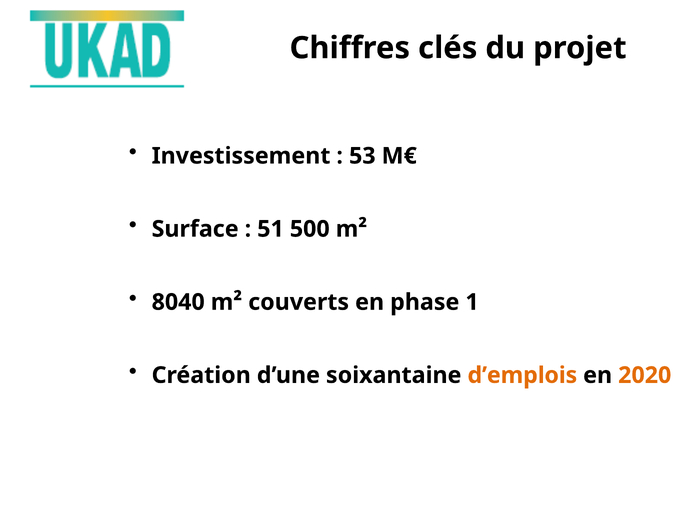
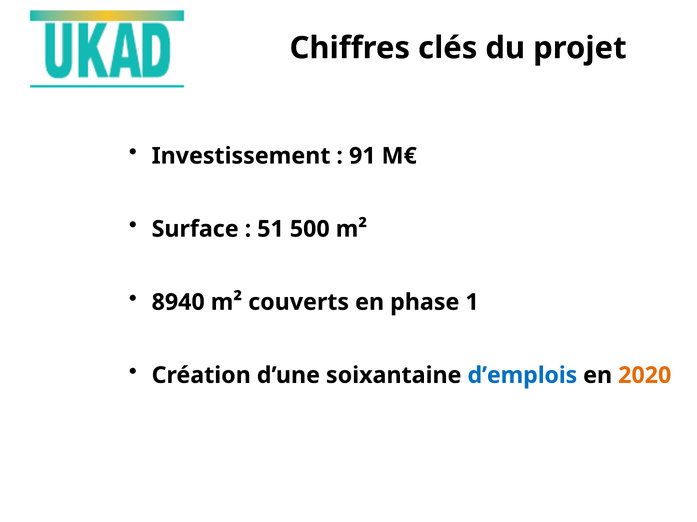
53: 53 -> 91 (362, 156)
8040: 8040 -> 8940 (178, 303)
d’emplois colour: orange -> blue (522, 376)
